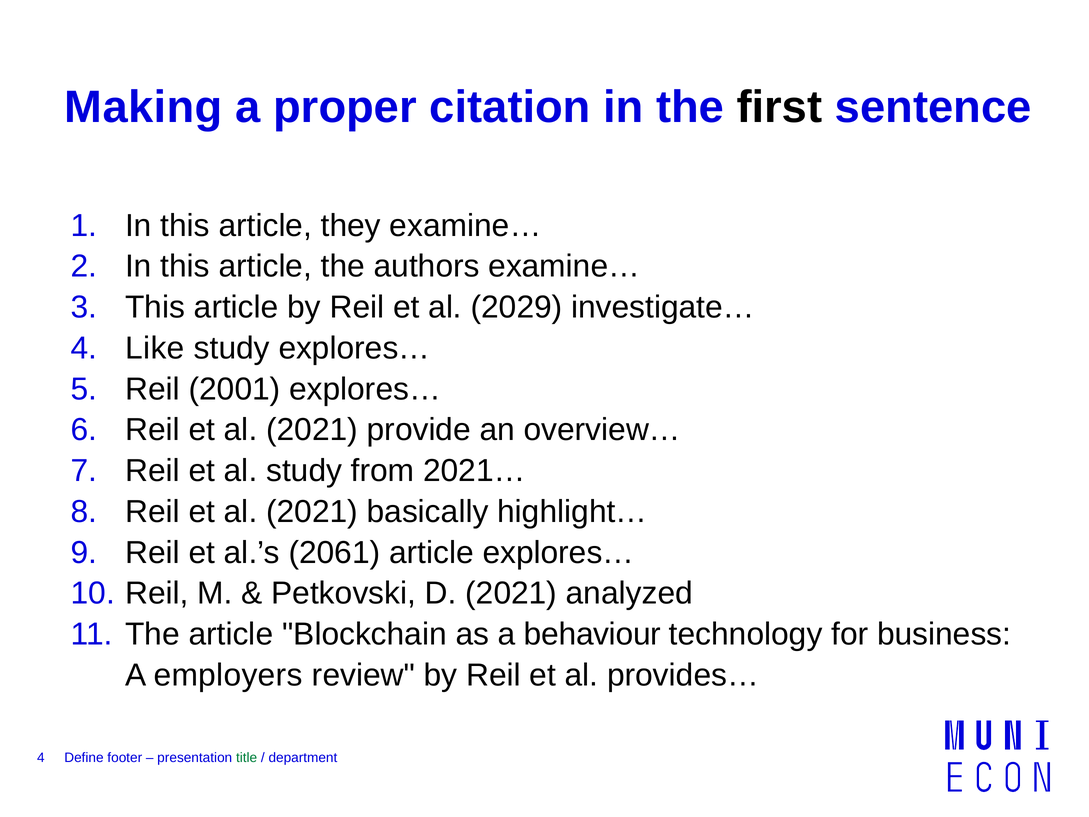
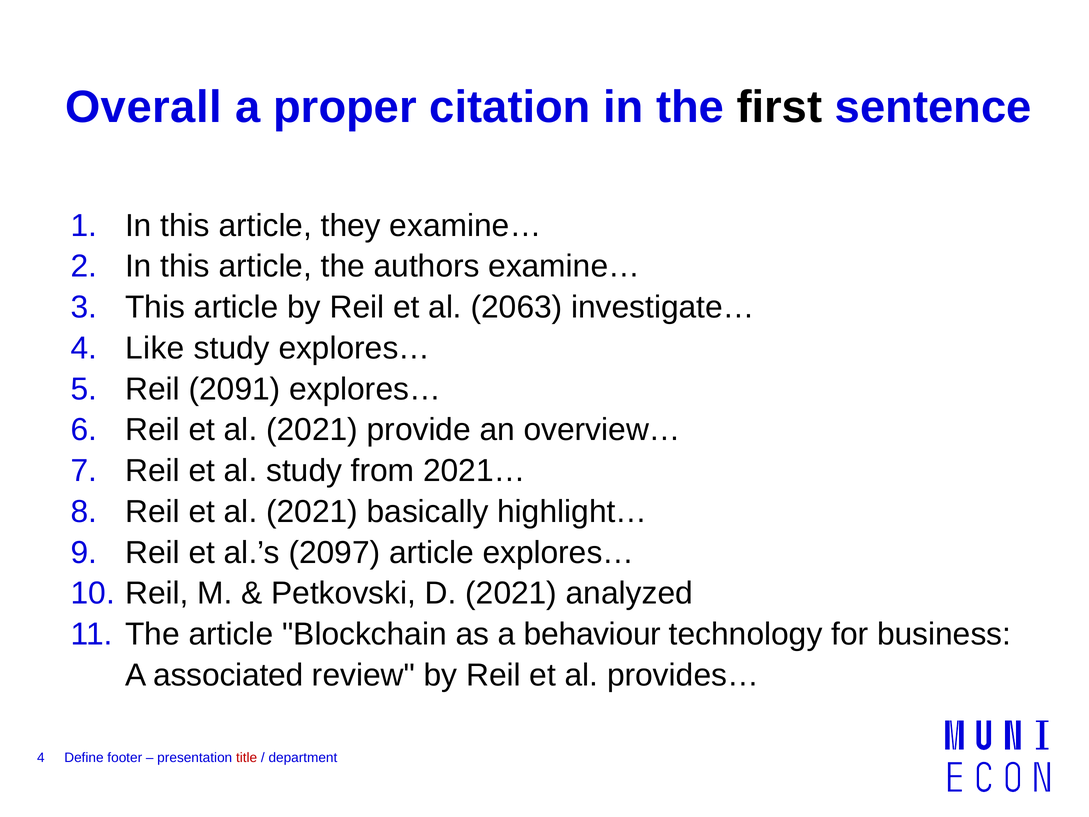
Making: Making -> Overall (143, 107)
2029: 2029 -> 2063 (517, 307)
2001: 2001 -> 2091 (235, 389)
2061: 2061 -> 2097 (334, 552)
employers: employers -> associated (228, 675)
title colour: green -> red (247, 758)
